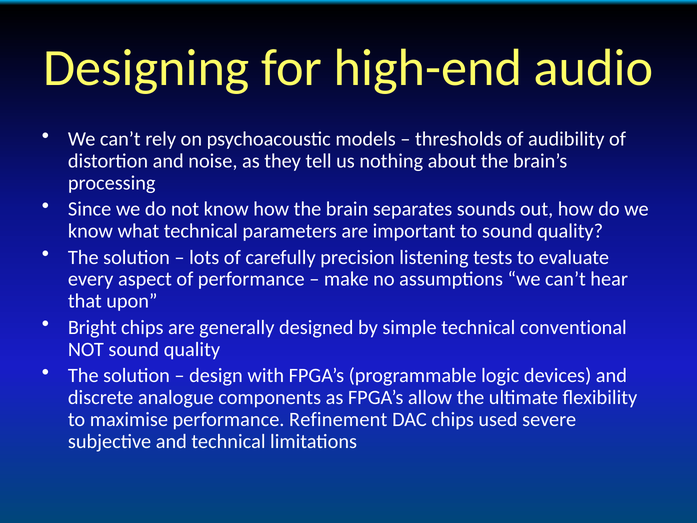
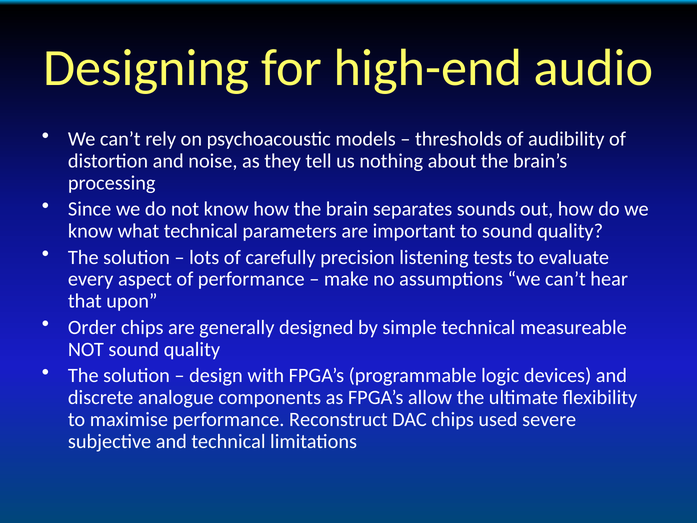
Bright: Bright -> Order (92, 327)
conventional: conventional -> measureable (573, 327)
Refinement: Refinement -> Reconstruct (338, 419)
